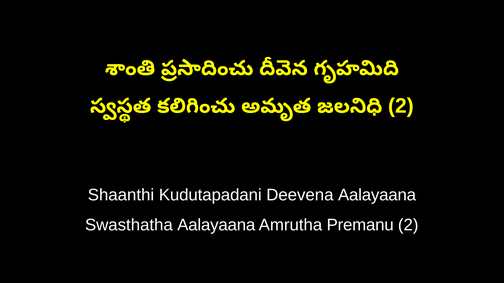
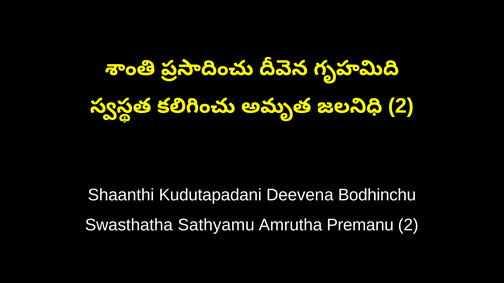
Deevena Aalayaana: Aalayaana -> Bodhinchu (377, 195)
Swasthatha Aalayaana: Aalayaana -> Sathyamu (216, 225)
